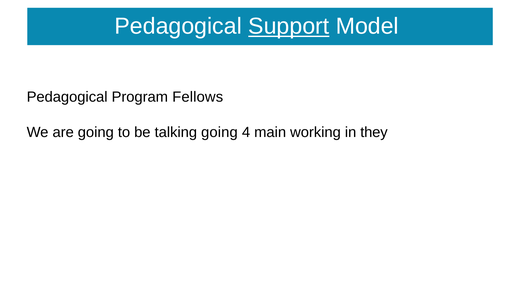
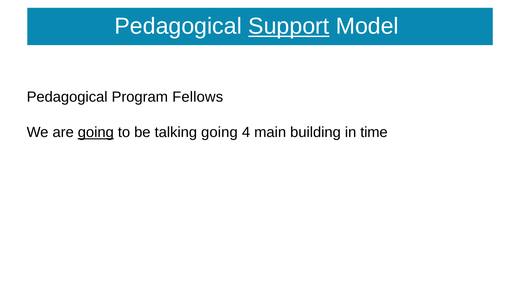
going underline: none -> present (96, 132)
working: working -> building (315, 132)
they: they -> time (374, 132)
